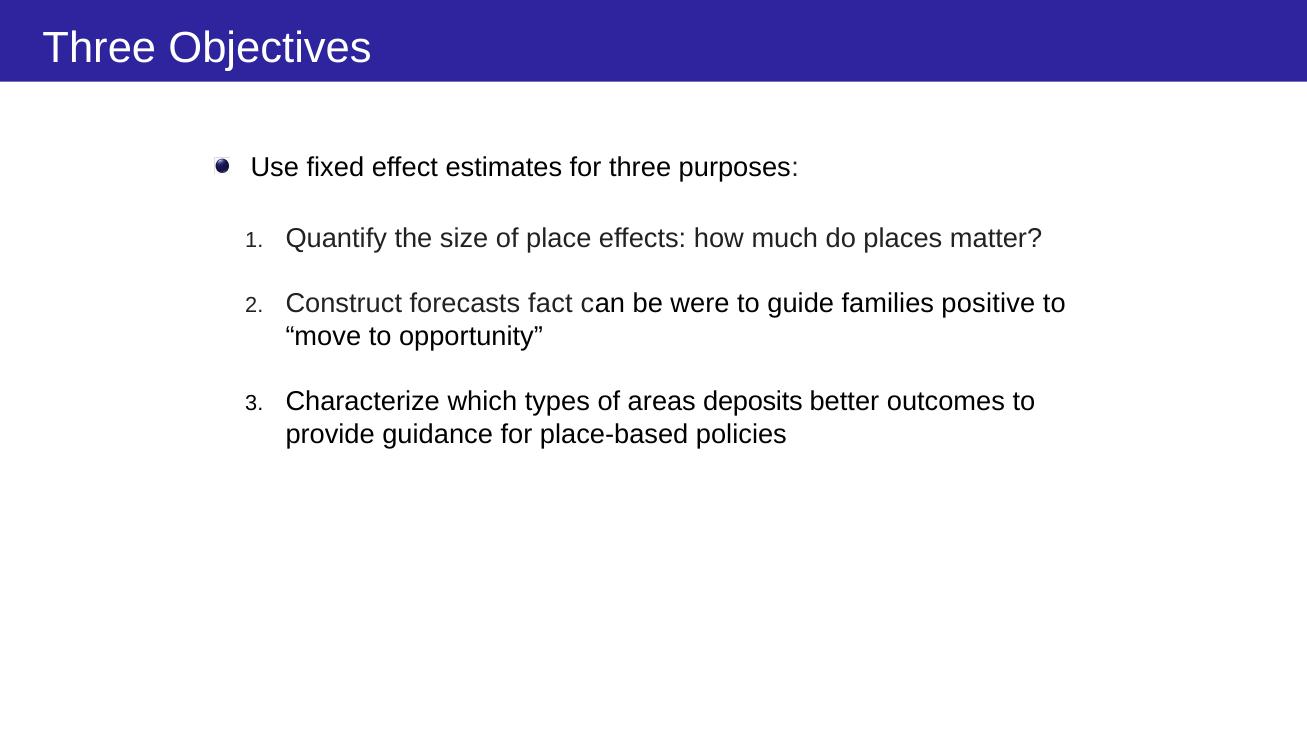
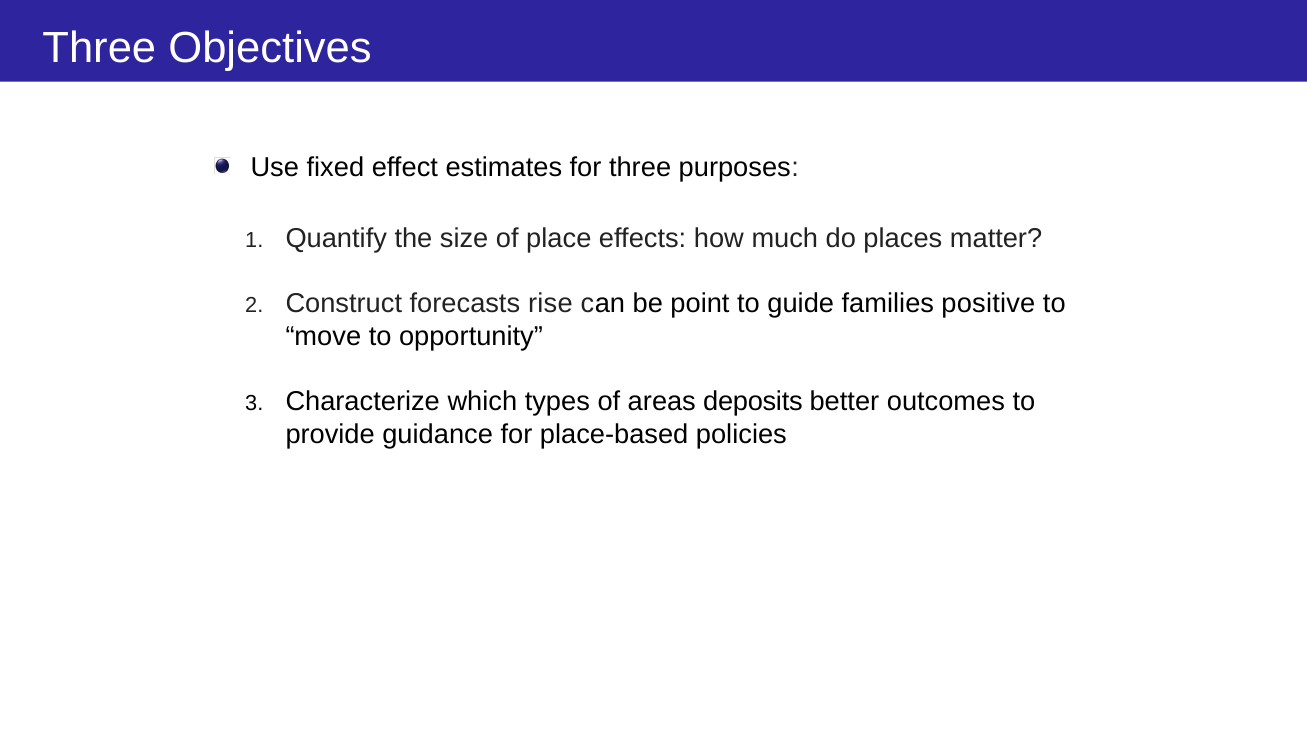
fact: fact -> rise (550, 304)
were: were -> point (700, 304)
